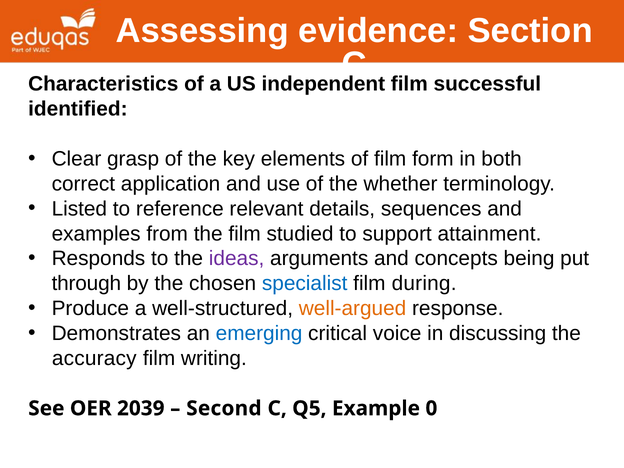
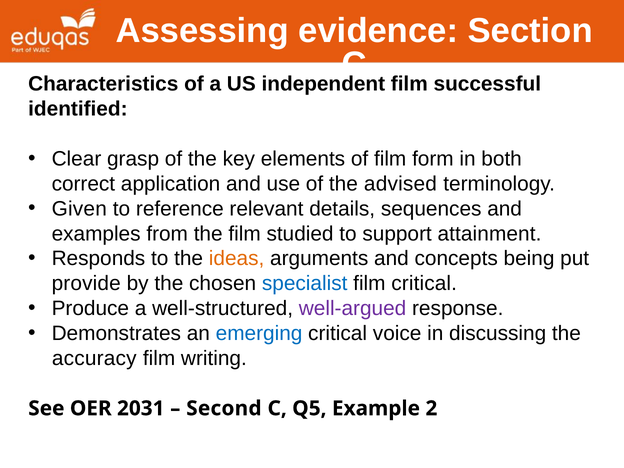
whether: whether -> advised (400, 184)
Listed: Listed -> Given (79, 209)
ideas colour: purple -> orange (237, 259)
through: through -> provide (86, 284)
film during: during -> critical (424, 284)
well-argued colour: orange -> purple (353, 309)
2039: 2039 -> 2031 (141, 408)
0: 0 -> 2 (431, 408)
